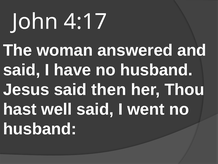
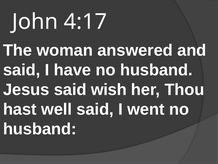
then: then -> wish (109, 89)
